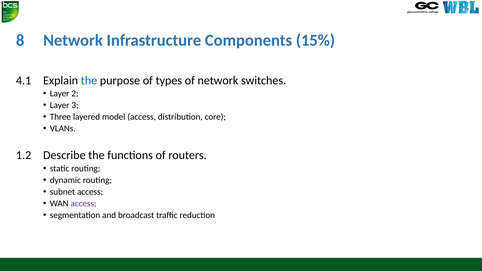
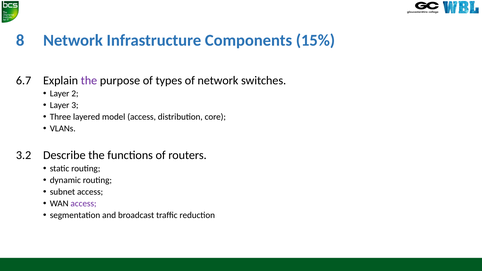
4.1: 4.1 -> 6.7 (24, 80)
the colour: blue -> purple (89, 80)
1.2: 1.2 -> 3.2 (24, 155)
